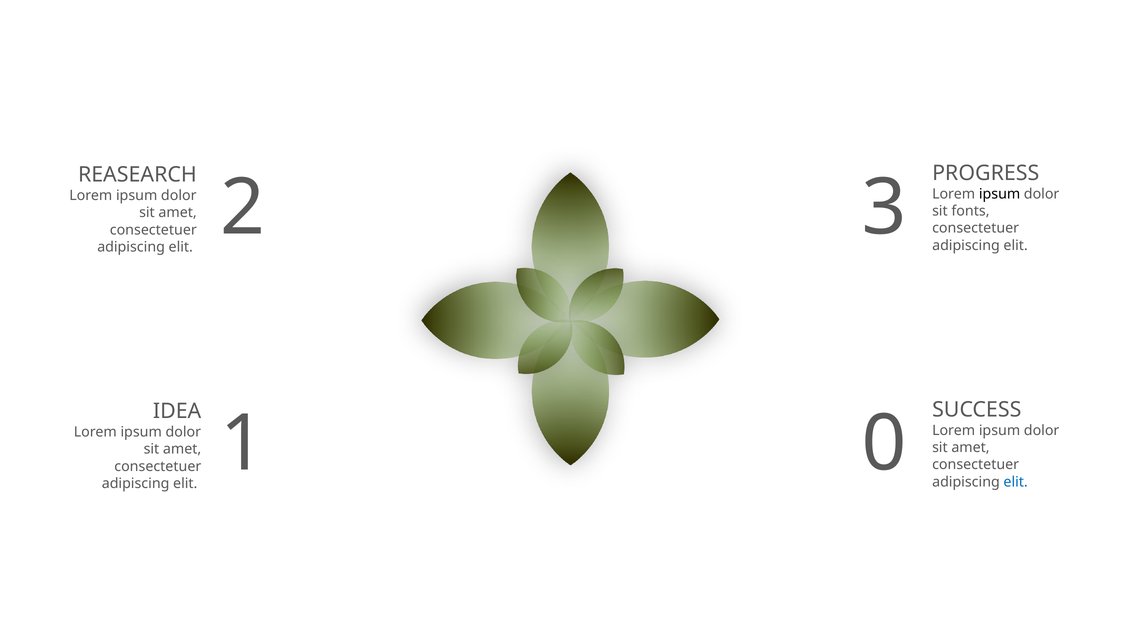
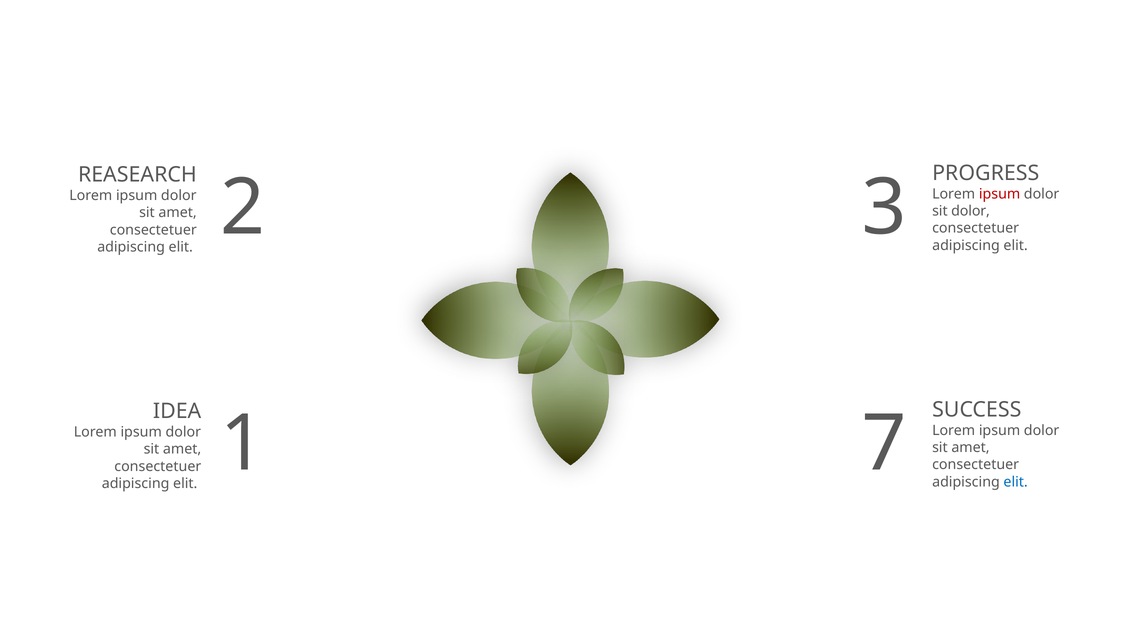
ipsum colour: black -> red (1000, 194)
sit fonts: fonts -> dolor (971, 211)
0: 0 -> 7 (884, 444)
